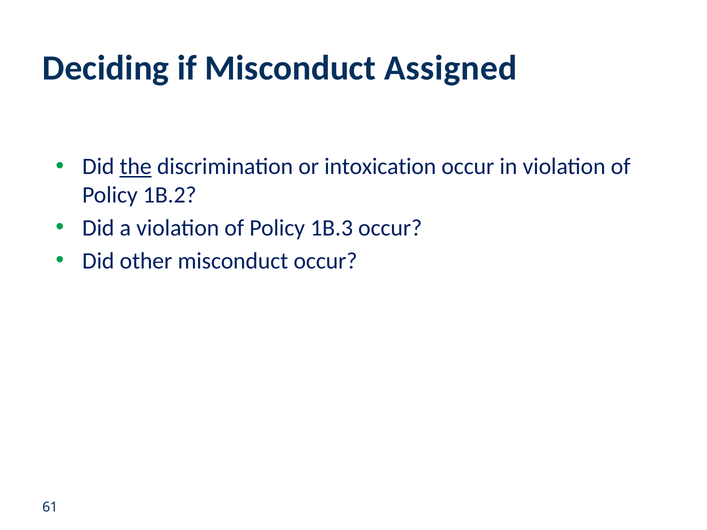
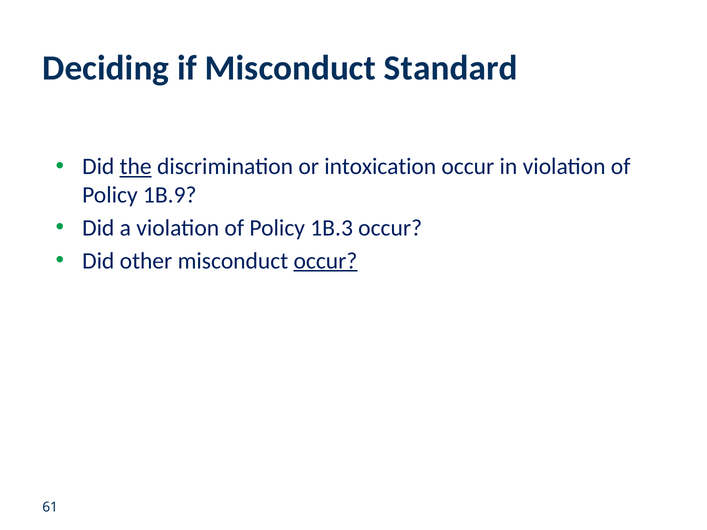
Assigned: Assigned -> Standard (451, 68)
1B.2: 1B.2 -> 1B.9 (170, 195)
occur underline: none -> present (325, 261)
